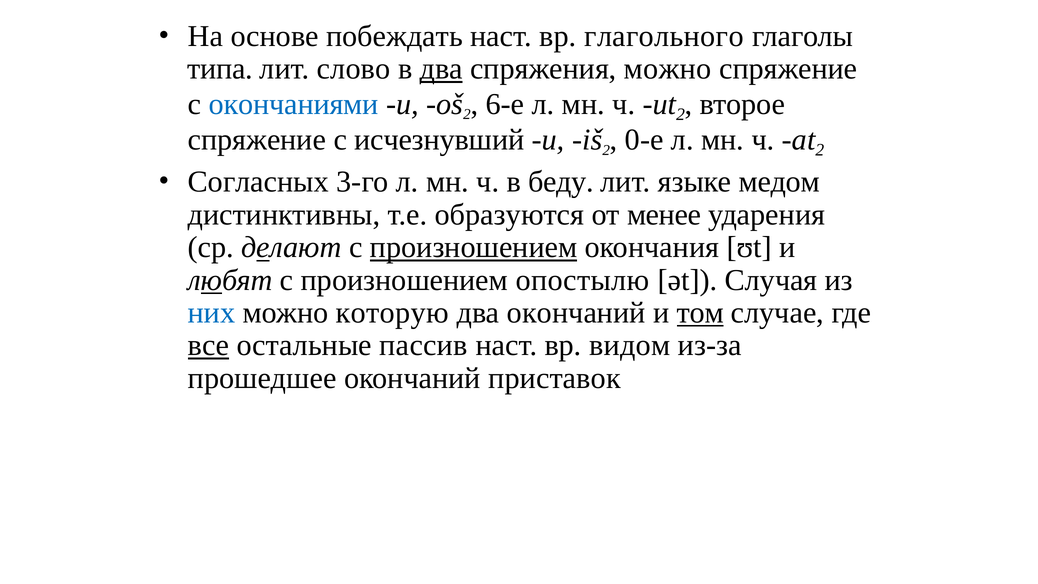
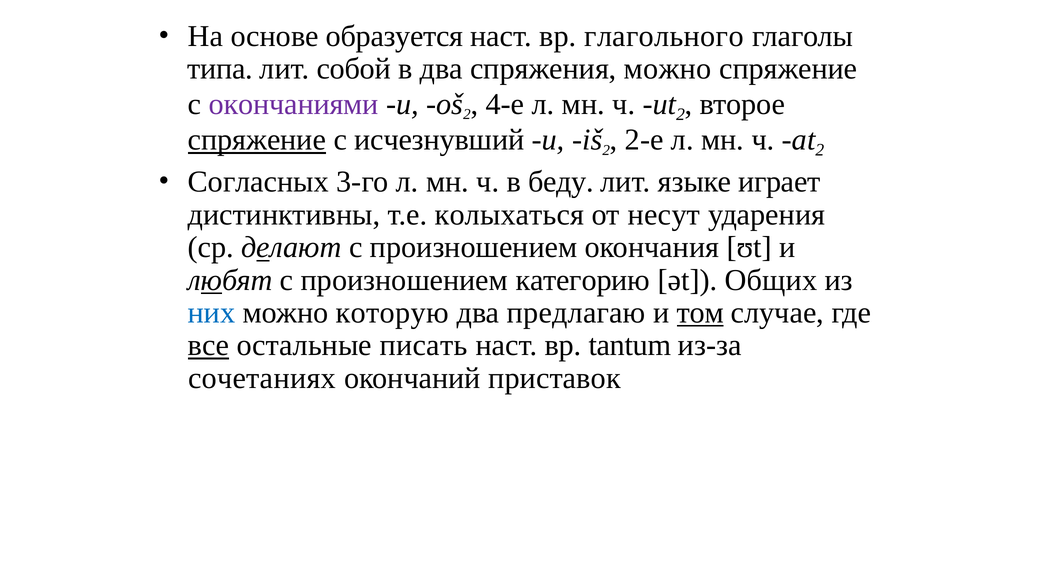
побеждать: побеждать -> образуется (395, 36)
слово: слово -> собой (354, 69)
два underline: present -> none (441, 69)
окончаниями colour: blue -> purple (294, 104)
6-е: 6-е -> 4-е (505, 104)
спряжение underline: none -> present (257, 140)
0-е: 0-е -> 2-е (644, 140)
медом: медом -> играет (779, 182)
образуются: образуются -> колыхаться (509, 215)
менее: менее -> несут (664, 215)
произношением underline: present -> none (474, 247)
опостылю: опостылю -> категорию (583, 280)
Случая: Случая -> Общих (771, 280)
два окончаний: окончаний -> предлагаю (576, 313)
пассив: пассив -> писать (424, 345)
видом: видом -> tantum (630, 345)
прошедшее: прошедшее -> сочетаниях (262, 378)
